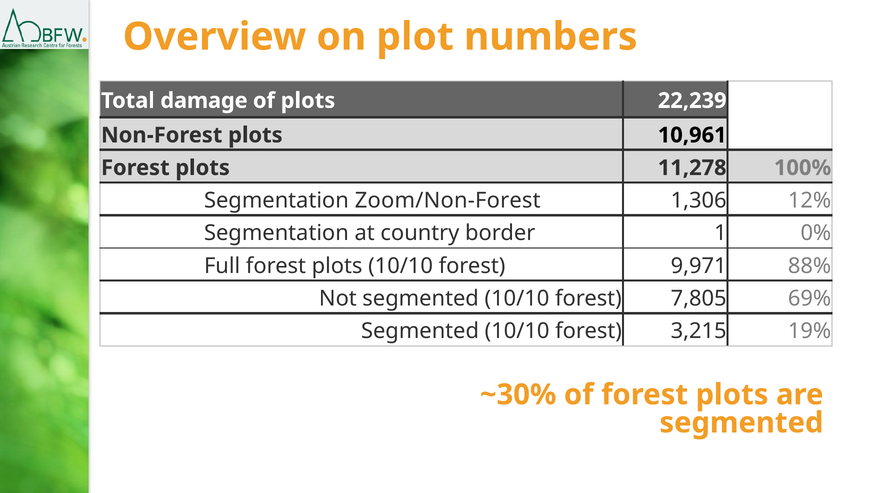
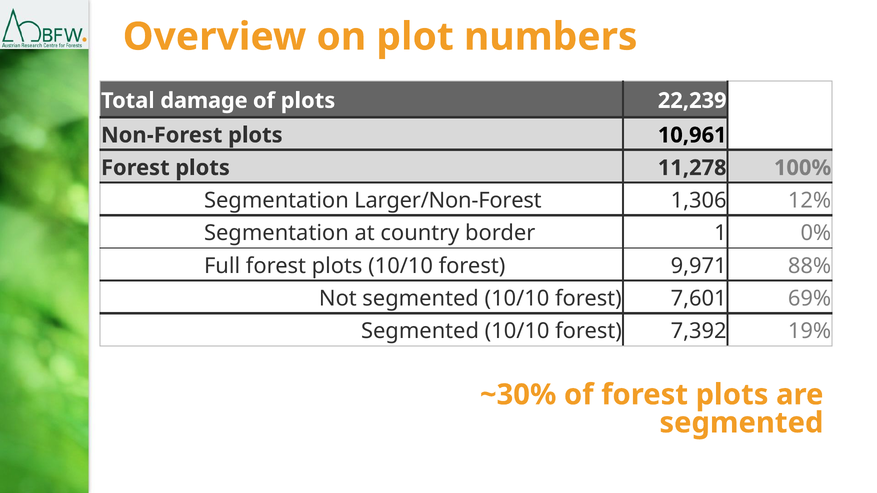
Zoom/Non-Forest: Zoom/Non-Forest -> Larger/Non-Forest (448, 201)
7,805: 7,805 -> 7,601 (699, 299)
3,215: 3,215 -> 7,392 (699, 331)
